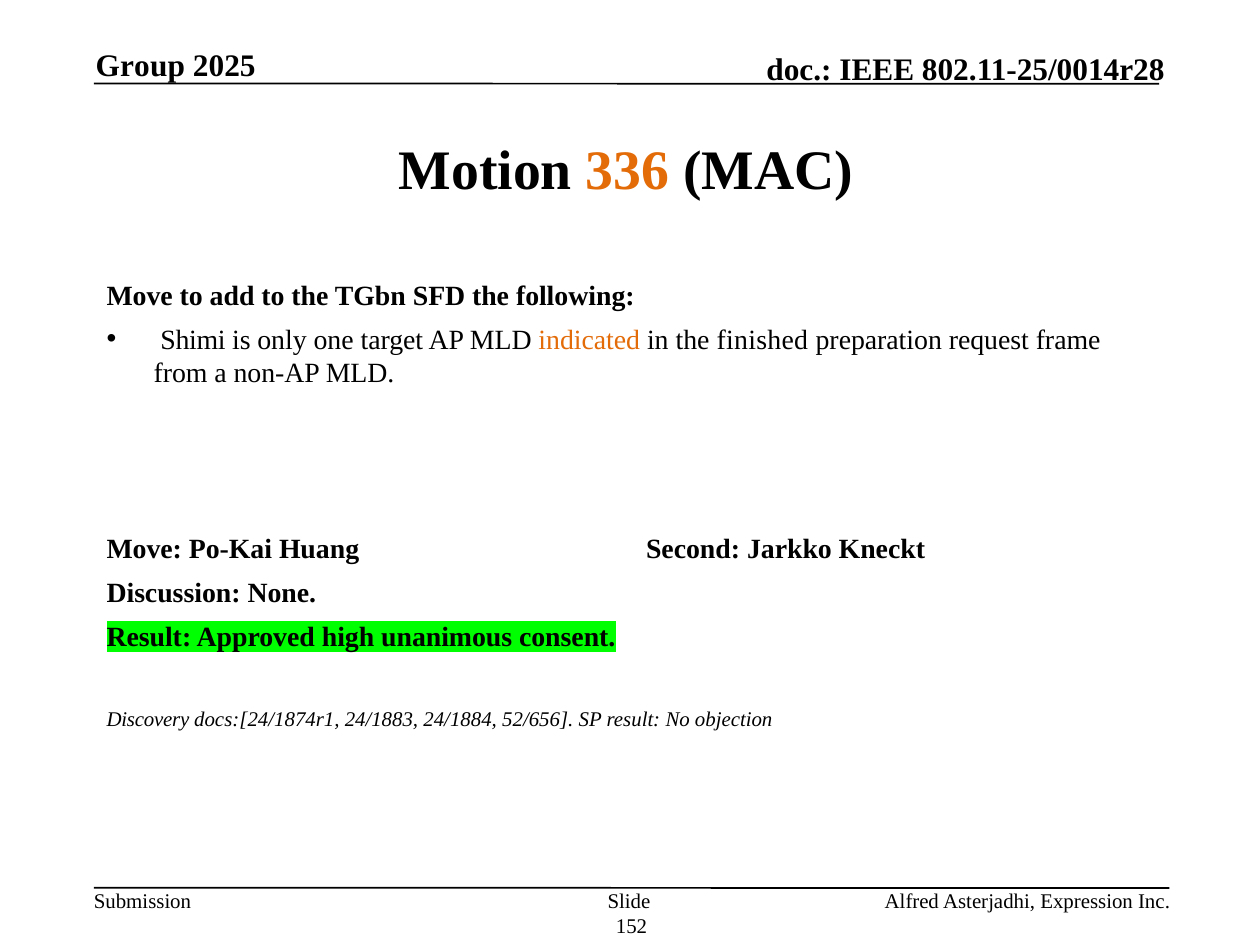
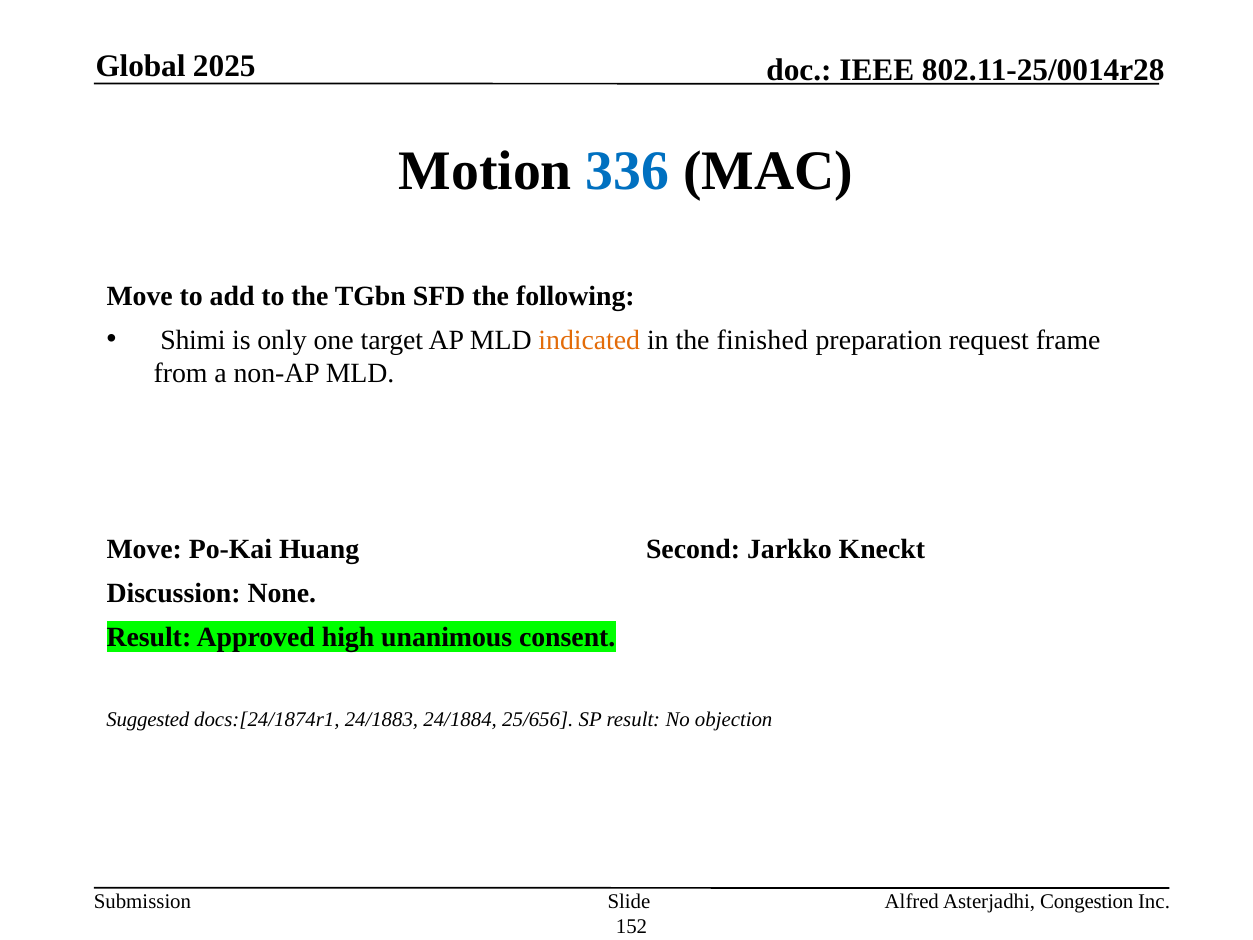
Group: Group -> Global (140, 66)
336 colour: orange -> blue (628, 171)
Discovery: Discovery -> Suggested (148, 720)
52/656: 52/656 -> 25/656 (538, 720)
Expression: Expression -> Congestion (1087, 901)
